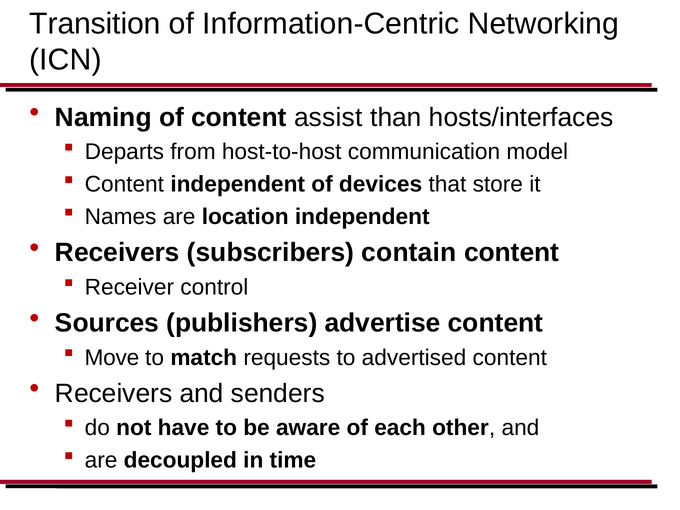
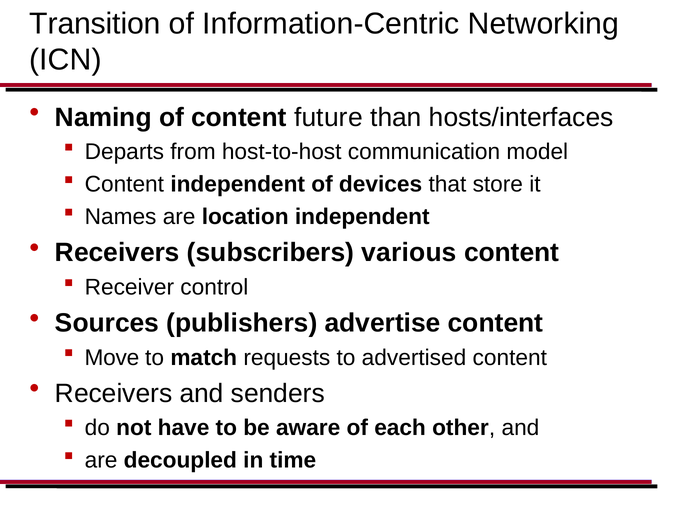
assist: assist -> future (328, 117)
contain: contain -> various (409, 253)
